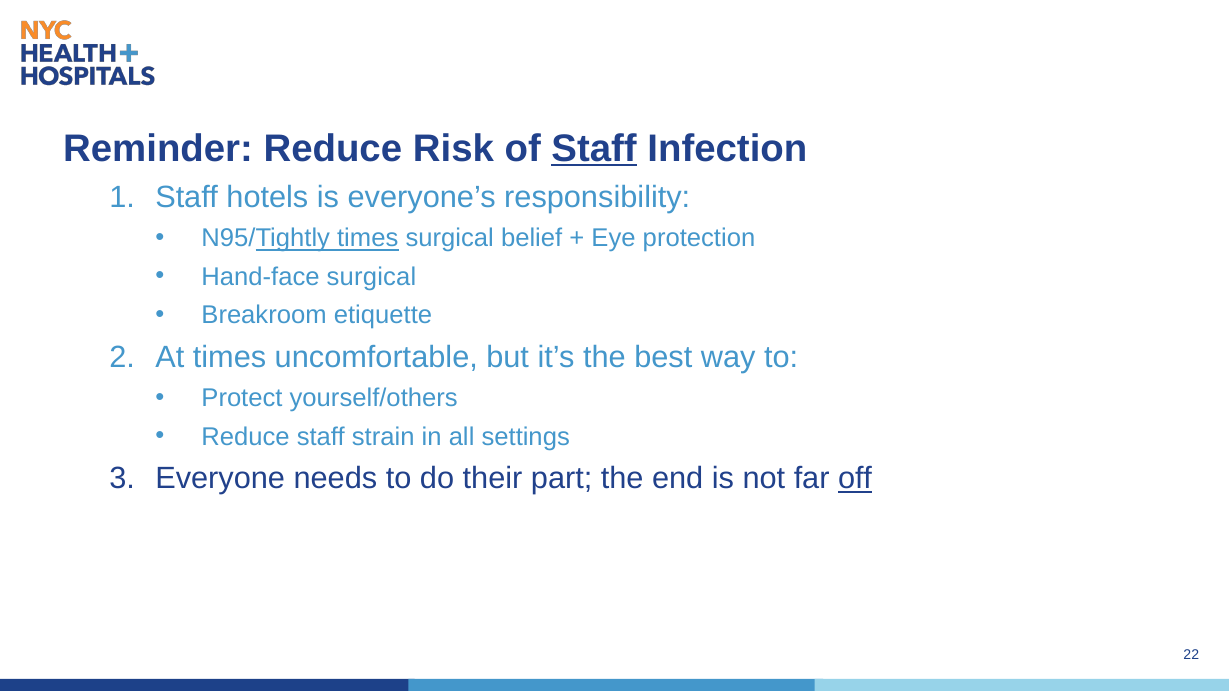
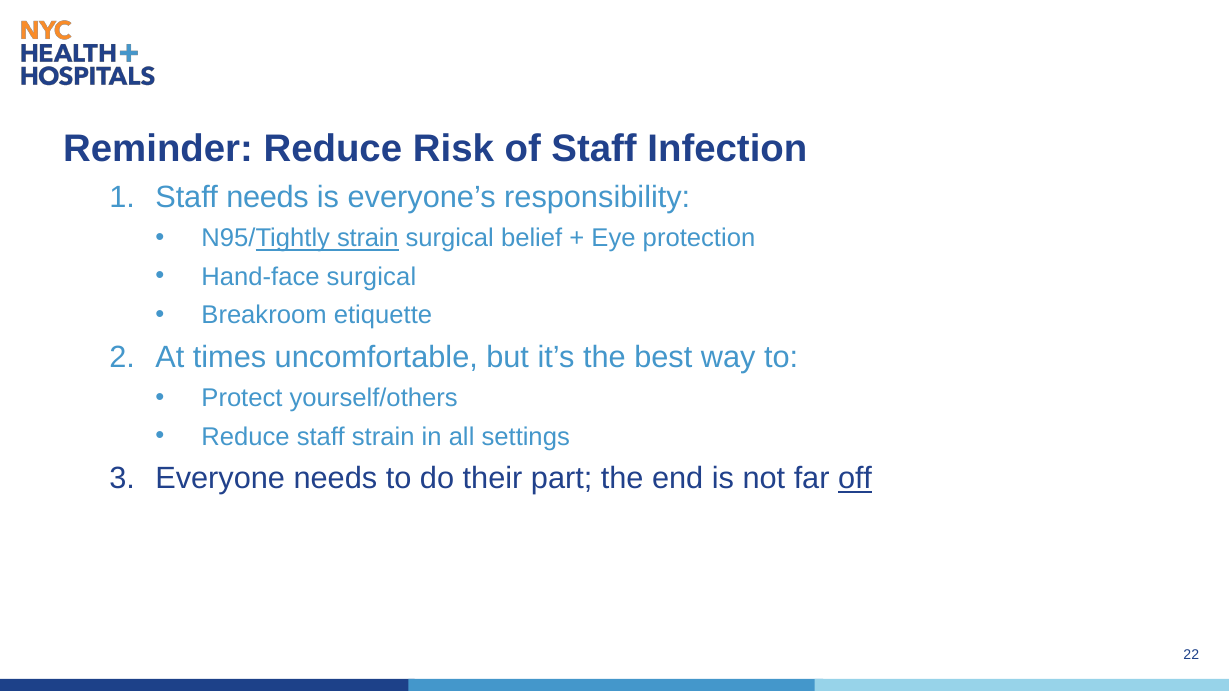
Staff underline: present -> none (594, 149)
Staff hotels: hotels -> needs (268, 198)
N95/Tightly times: times -> strain (368, 239)
